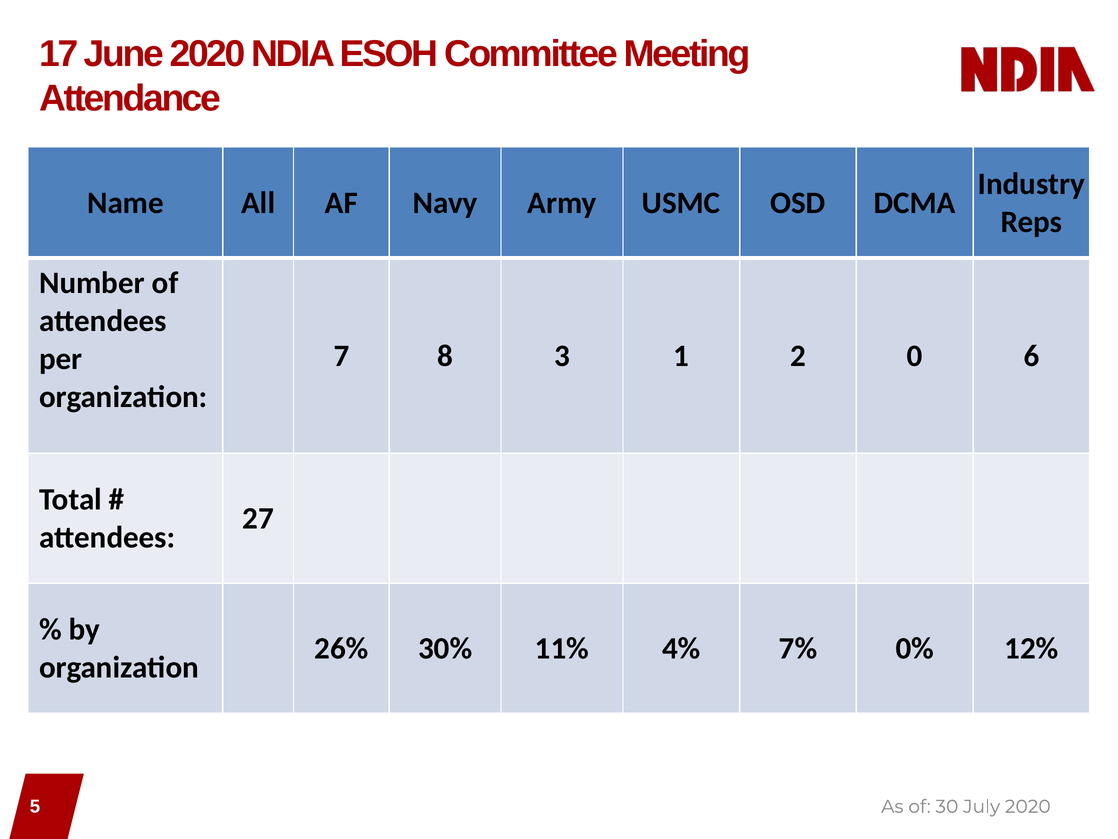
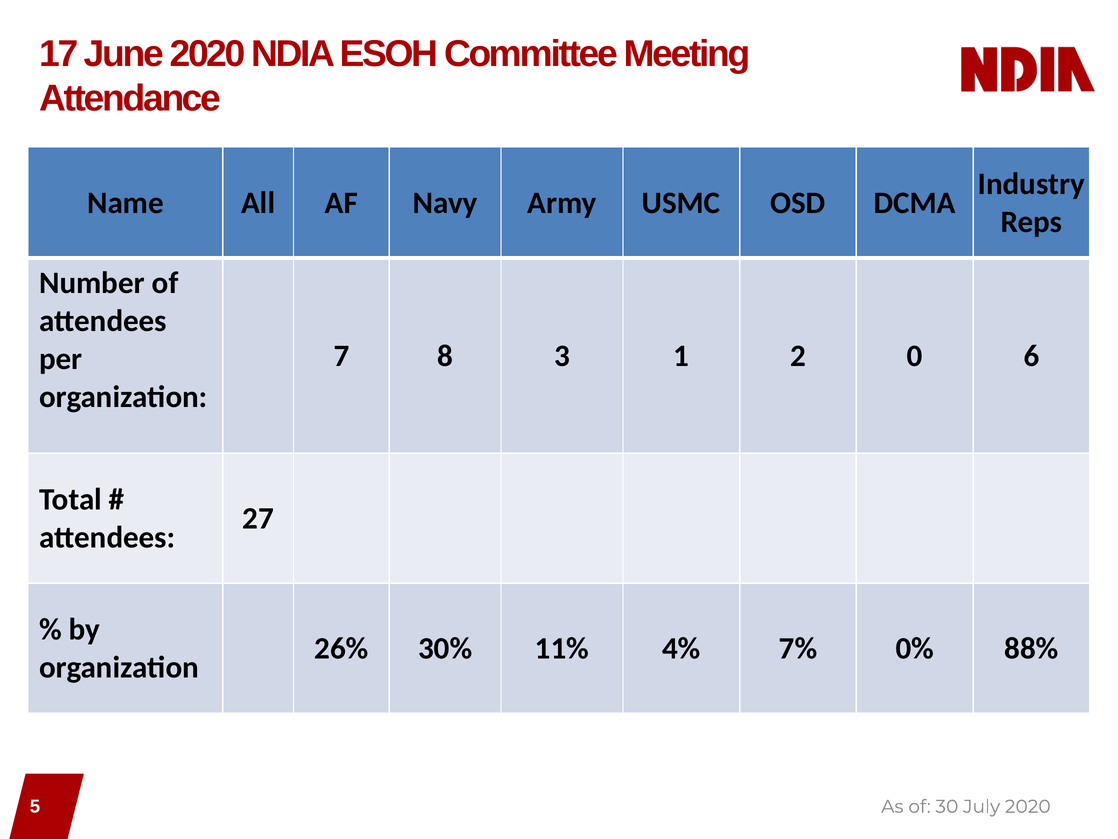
12%: 12% -> 88% (1031, 648)
